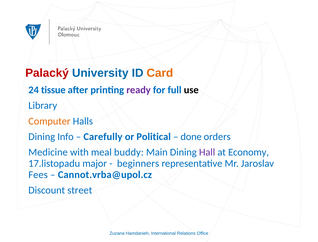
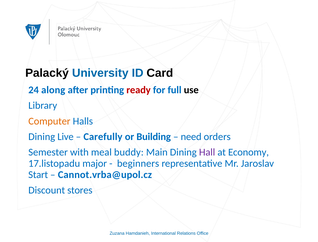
Palacký colour: red -> black (47, 73)
Card colour: orange -> black (160, 73)
tissue: tissue -> along (53, 90)
ready colour: purple -> red (139, 90)
Info: Info -> Live (66, 137)
Political: Political -> Building (154, 137)
done: done -> need (191, 137)
Medicine: Medicine -> Semester (48, 152)
Fees: Fees -> Start (38, 174)
street: street -> stores (80, 190)
